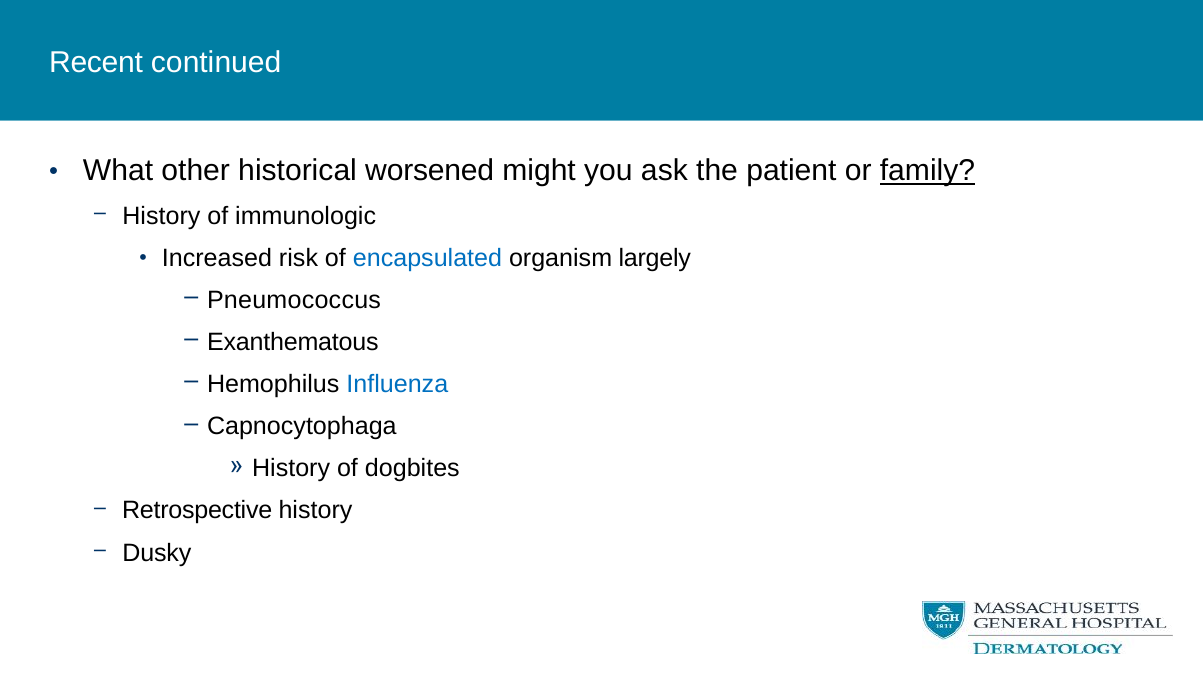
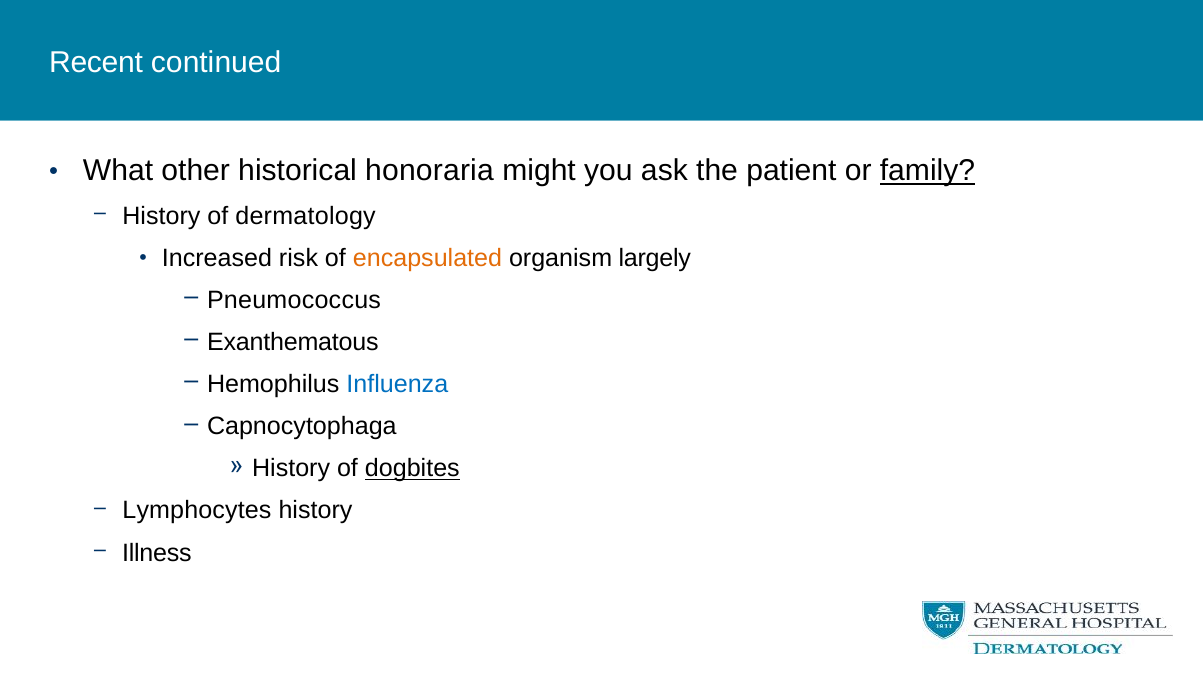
worsened: worsened -> honoraria (430, 171)
immunologic: immunologic -> dermatology (306, 216)
encapsulated colour: blue -> orange (427, 258)
dogbites underline: none -> present (412, 468)
Retrospective: Retrospective -> Lymphocytes (197, 510)
Dusky: Dusky -> Illness (157, 552)
